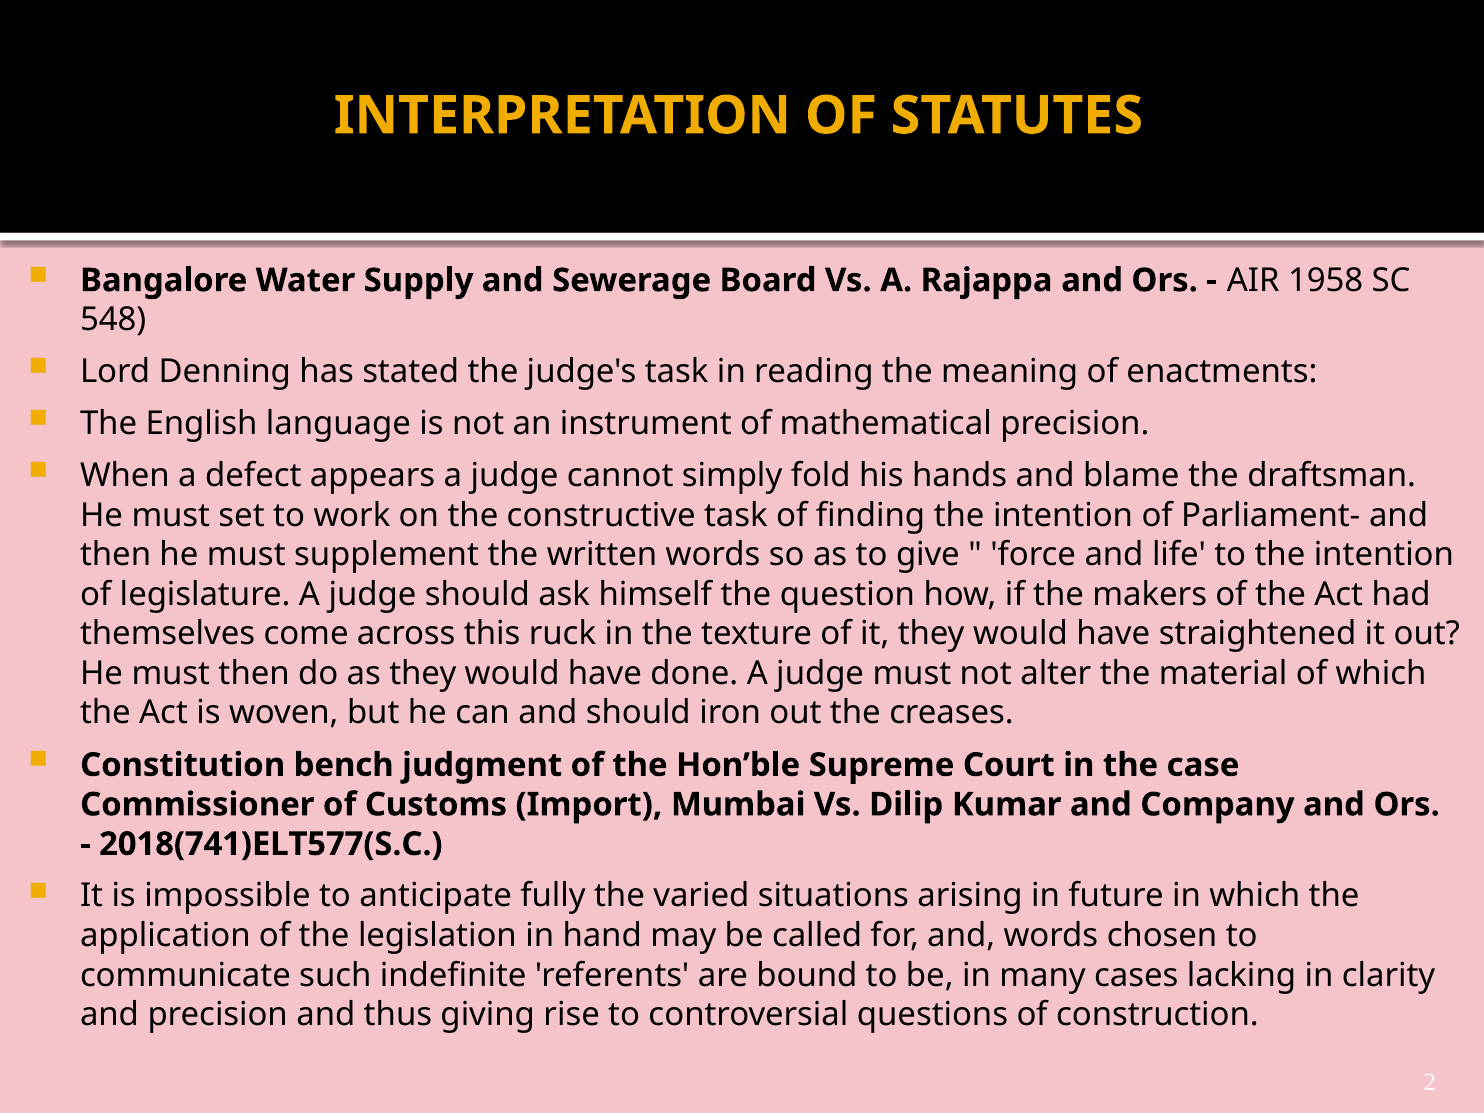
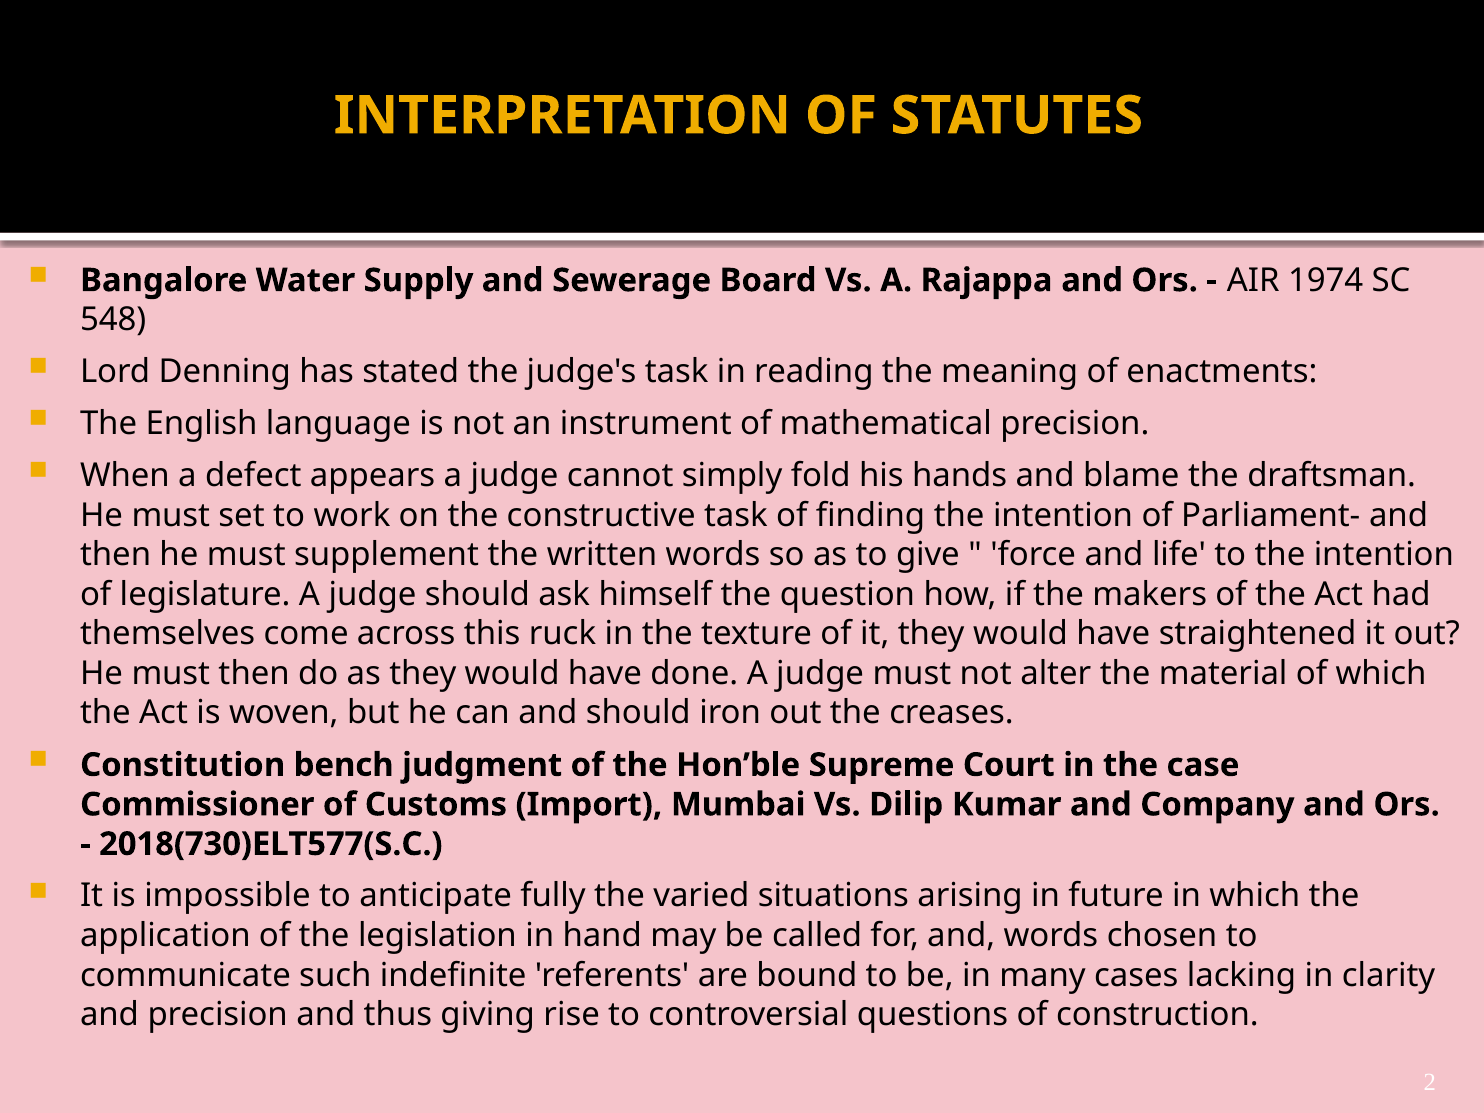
1958: 1958 -> 1974 (1326, 280)
2018(741)ELT577(S.C: 2018(741)ELT577(S.C -> 2018(730)ELT577(S.C (271, 844)
